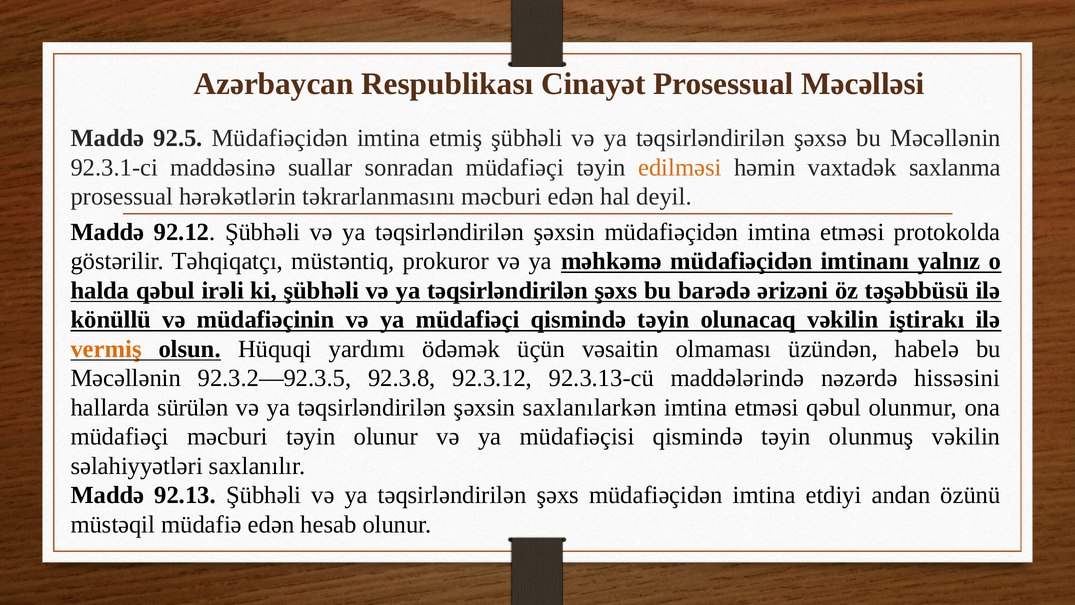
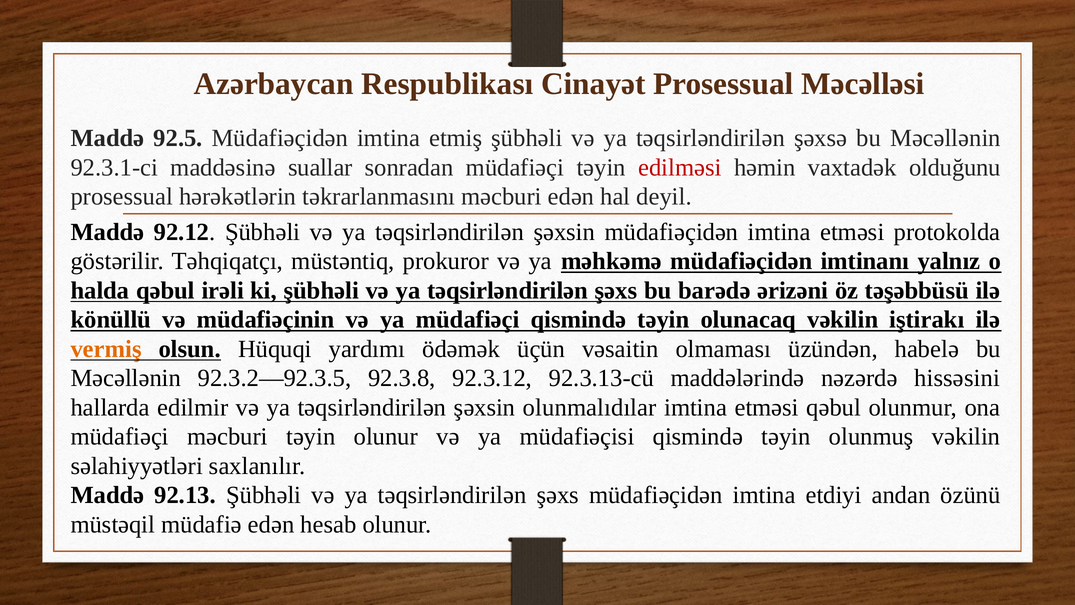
edilməsi colour: orange -> red (680, 167)
saxlanma: saxlanma -> olduğunu (955, 167)
sürülən: sürülən -> edilmir (193, 407)
saxlanılarkən: saxlanılarkən -> olunmalıdılar (590, 407)
